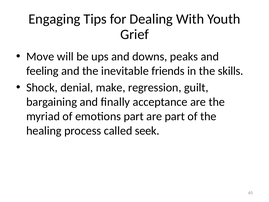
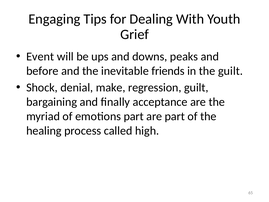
Move: Move -> Event (40, 56)
feeling: feeling -> before (42, 71)
the skills: skills -> guilt (231, 71)
seek: seek -> high (147, 131)
